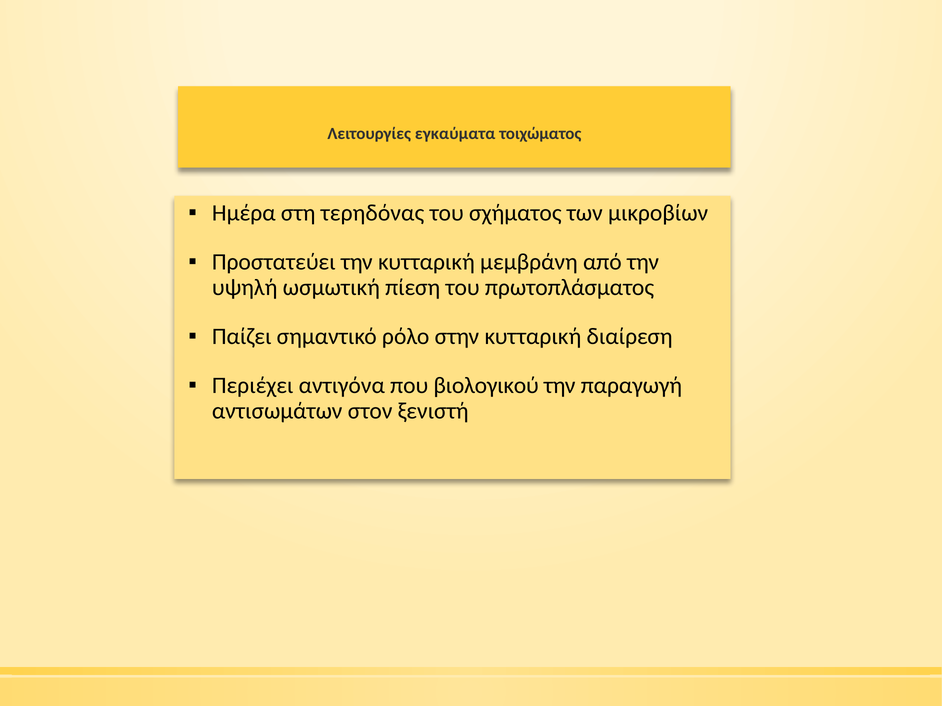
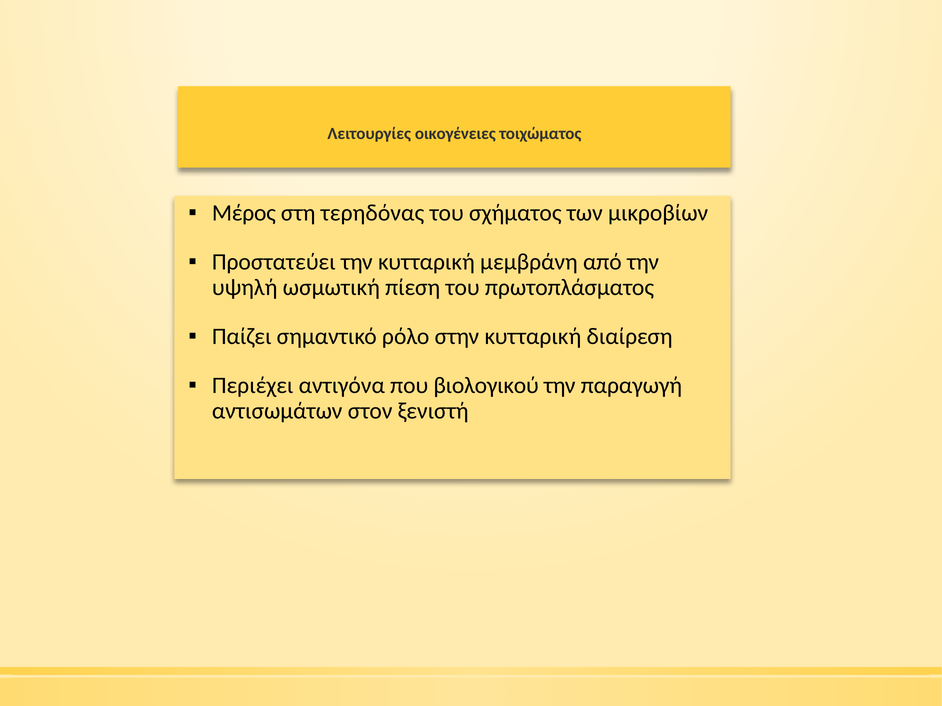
εγκαύματα: εγκαύματα -> οικογένειες (455, 134)
Ημέρα: Ημέρα -> Μέρος (244, 213)
